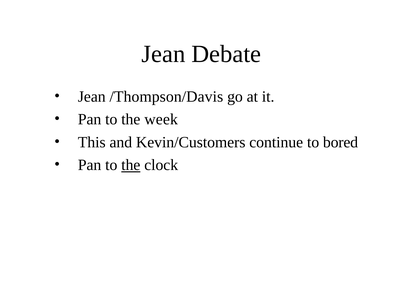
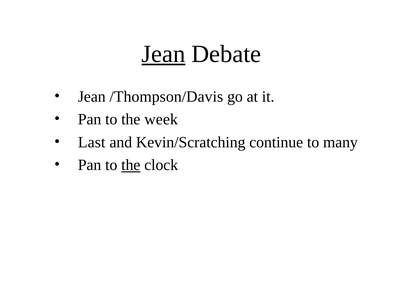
Jean underline: none -> present (163, 54)
This: This -> Last (92, 142)
Kevin/Customers: Kevin/Customers -> Kevin/Scratching (191, 142)
bored: bored -> many (340, 142)
